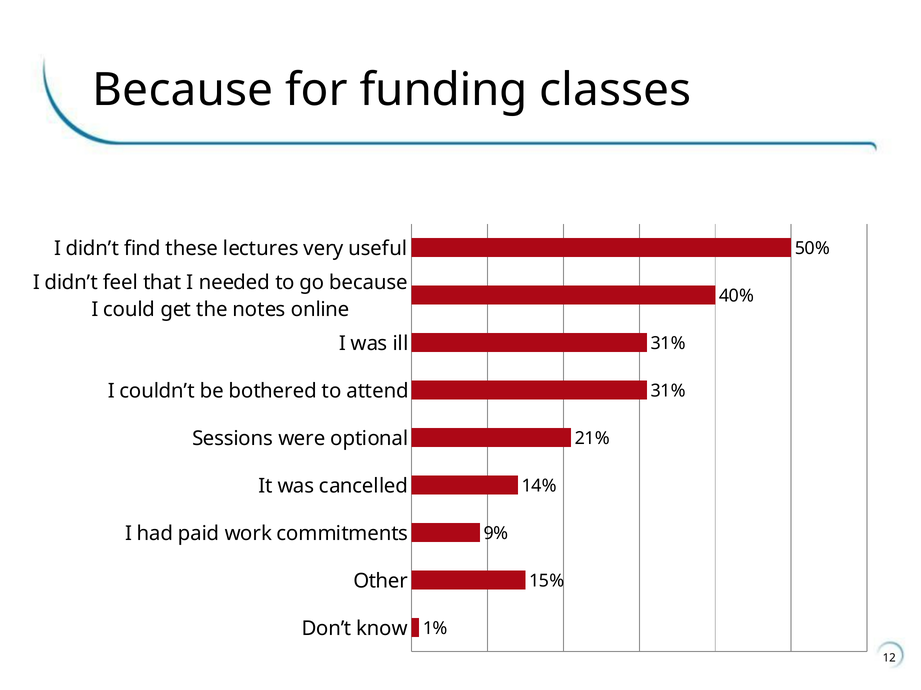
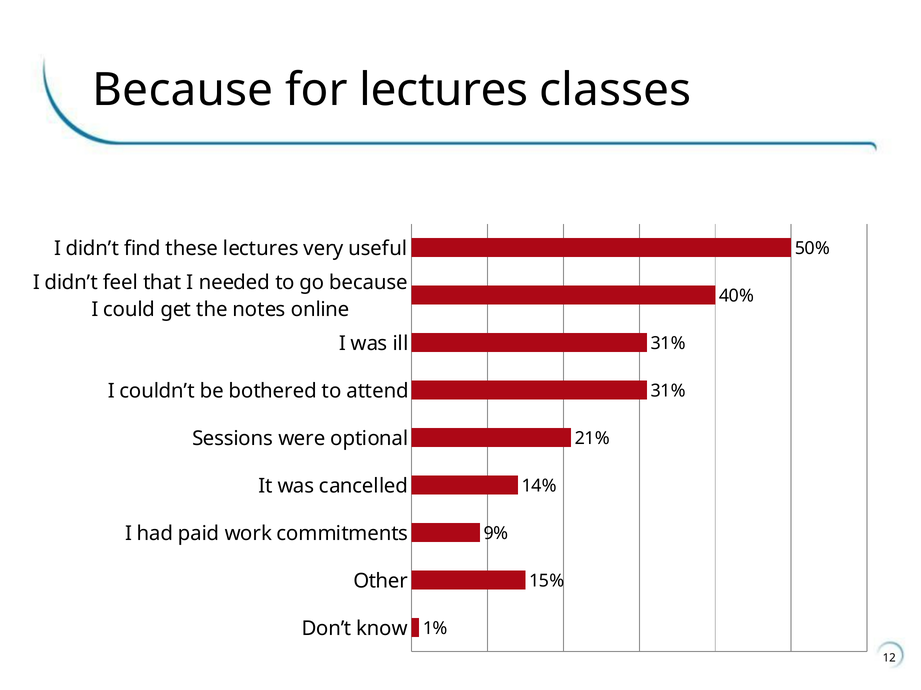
for funding: funding -> lectures (444, 90)
